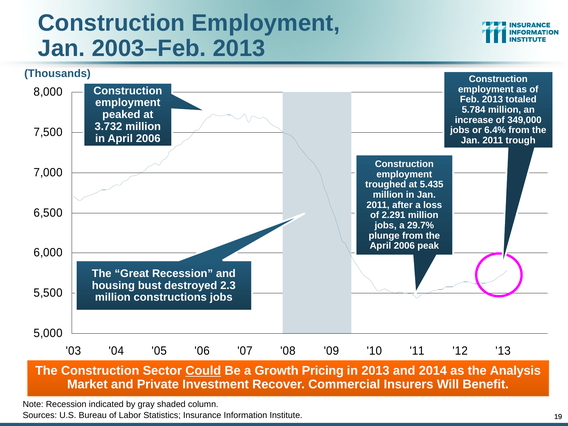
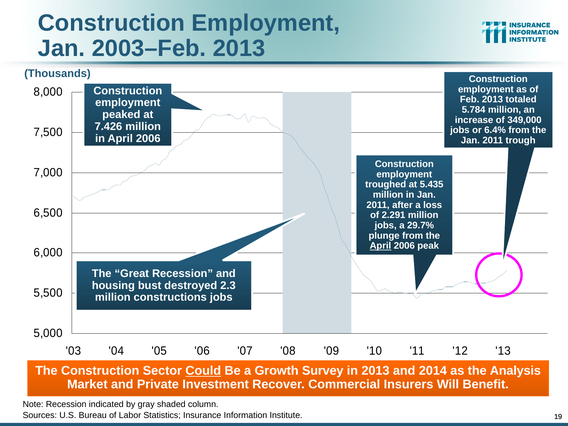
3.732: 3.732 -> 7.426 (108, 127)
April underline: none -> present (380, 246)
Pricing: Pricing -> Survey (323, 371)
